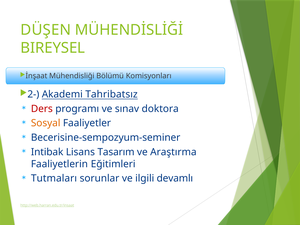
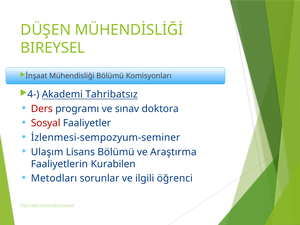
2-: 2- -> 4- (33, 94)
Sosyal colour: orange -> red (46, 123)
Becerisine-sempozyum-seminer: Becerisine-sempozyum-seminer -> İzlenmesi-sempozyum-seminer (106, 138)
Intibak: Intibak -> Ulaşım (47, 152)
Lisans Tasarım: Tasarım -> Bölümü (116, 152)
Eğitimleri: Eğitimleri -> Kurabilen (113, 164)
Tutmaları: Tutmaları -> Metodları (54, 178)
devamlı: devamlı -> öğrenci (175, 178)
